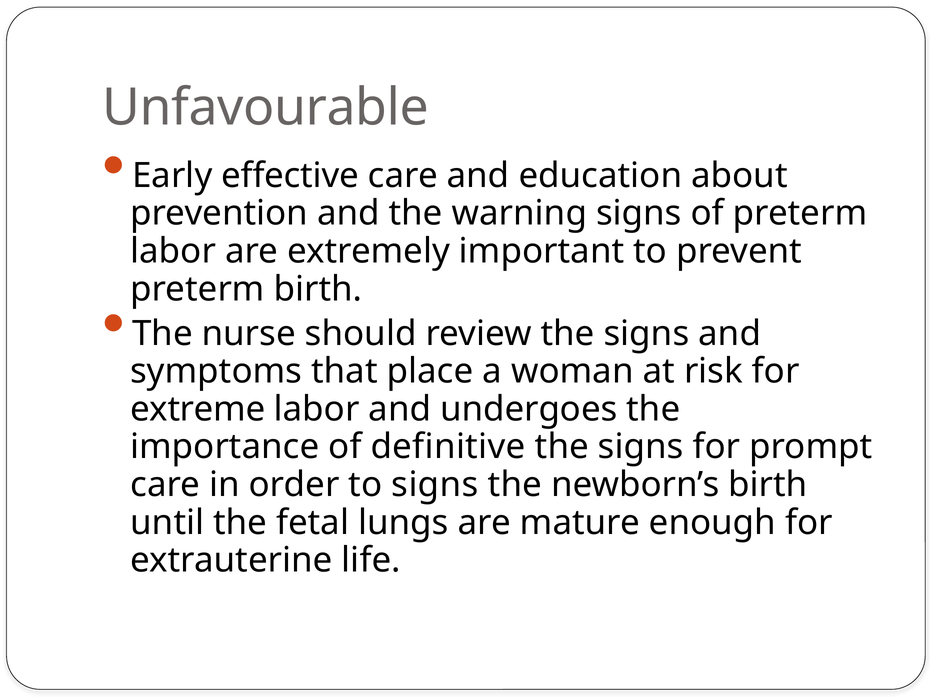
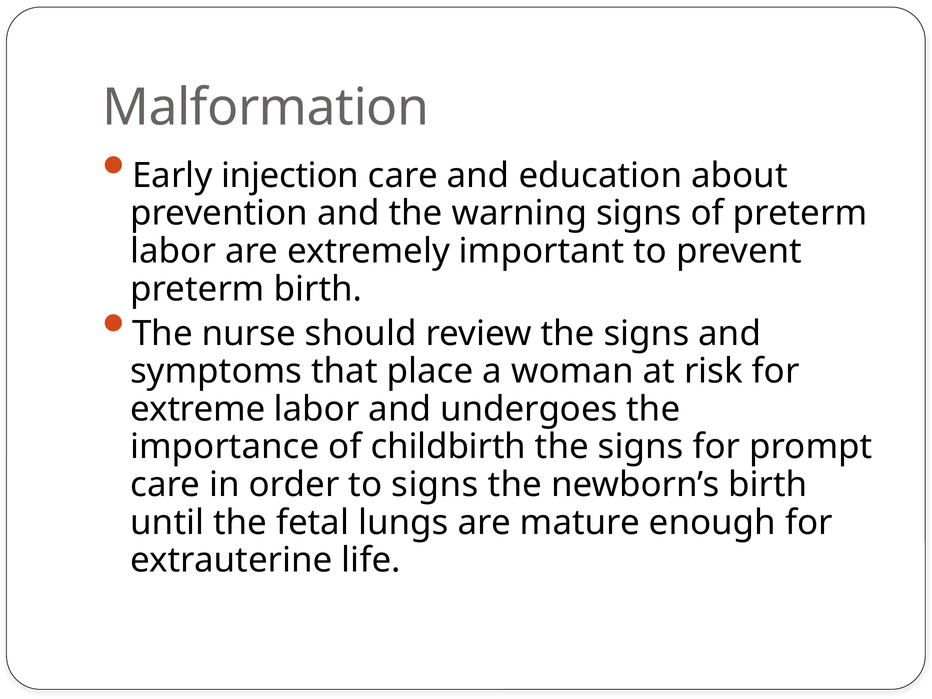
Unfavourable: Unfavourable -> Malformation (266, 108)
effective: effective -> injection (290, 176)
definitive: definitive -> childbirth (448, 447)
